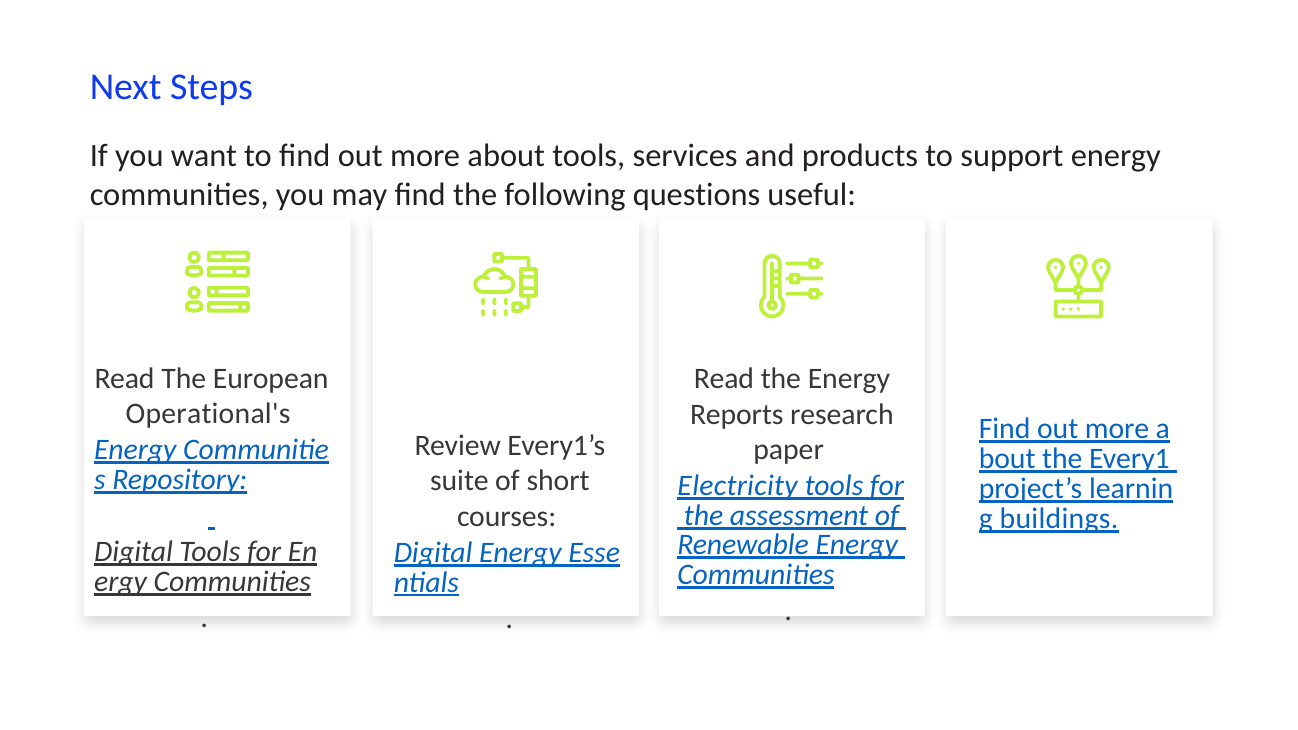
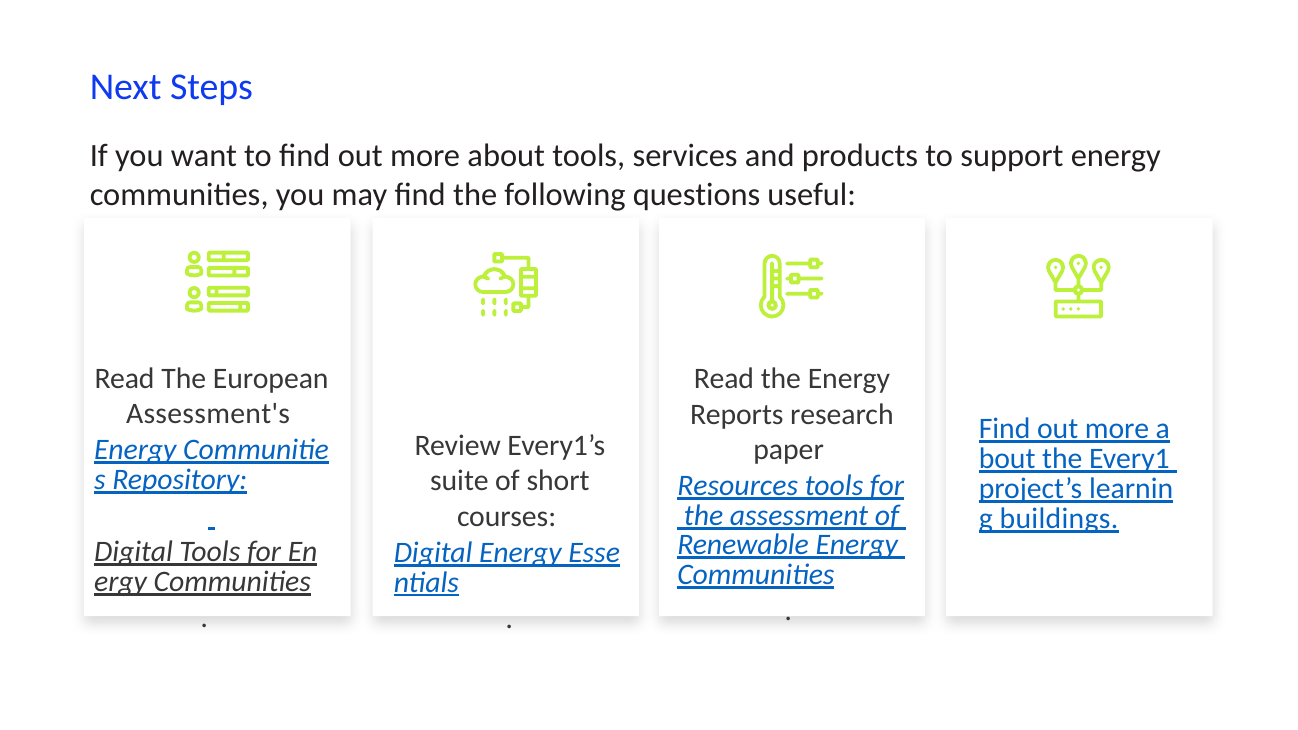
Operational's: Operational's -> Assessment's (208, 414)
Electricity: Electricity -> Resources (738, 486)
